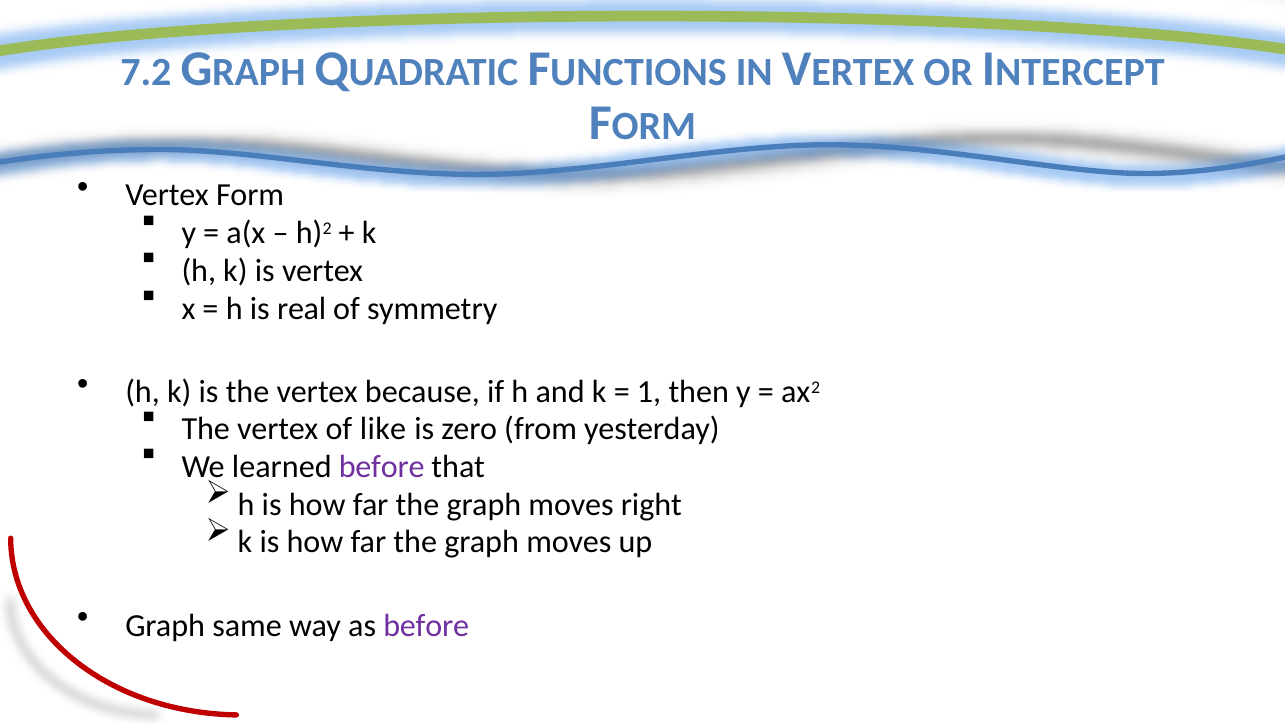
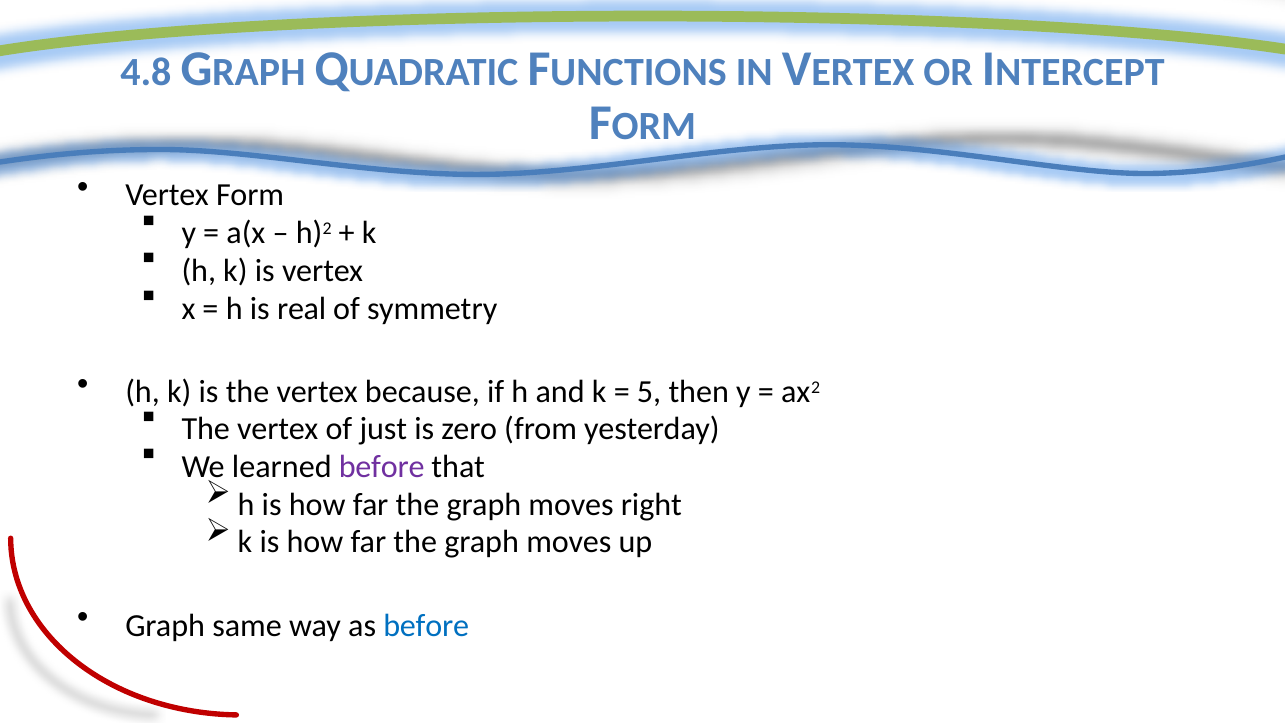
7.2: 7.2 -> 4.8 (146, 72)
1: 1 -> 5 (649, 391)
like: like -> just (383, 429)
before colour: purple -> blue (426, 625)
